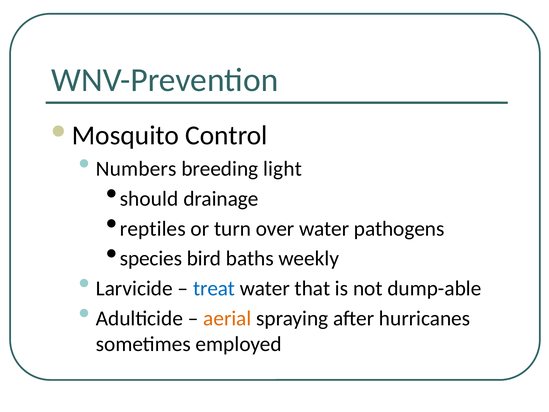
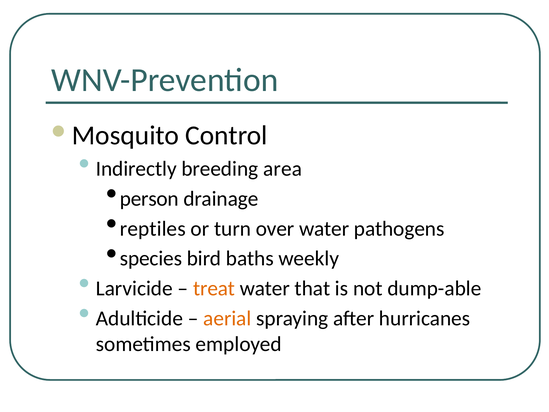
Numbers: Numbers -> Indirectly (136, 169)
light: light -> area (283, 169)
should: should -> person (149, 199)
treat colour: blue -> orange (214, 288)
